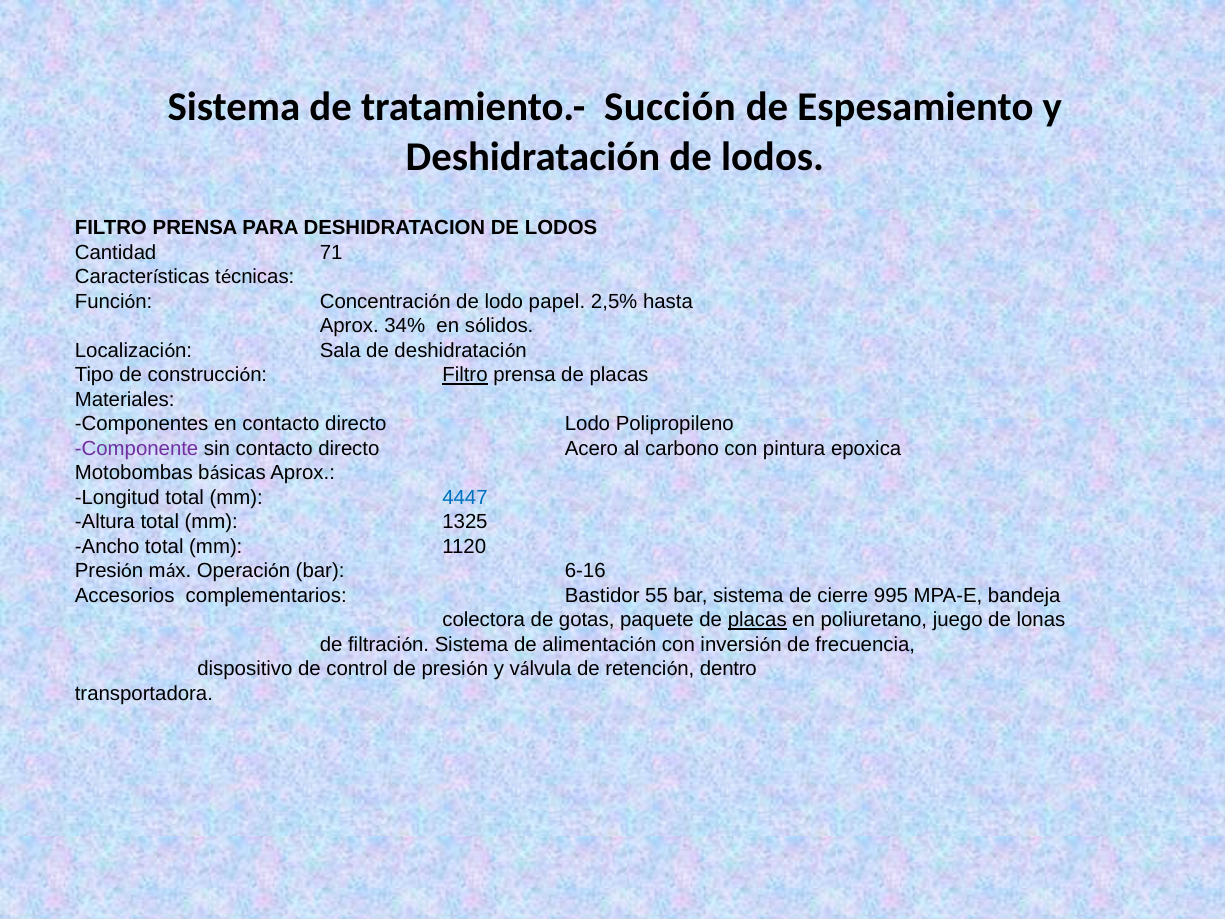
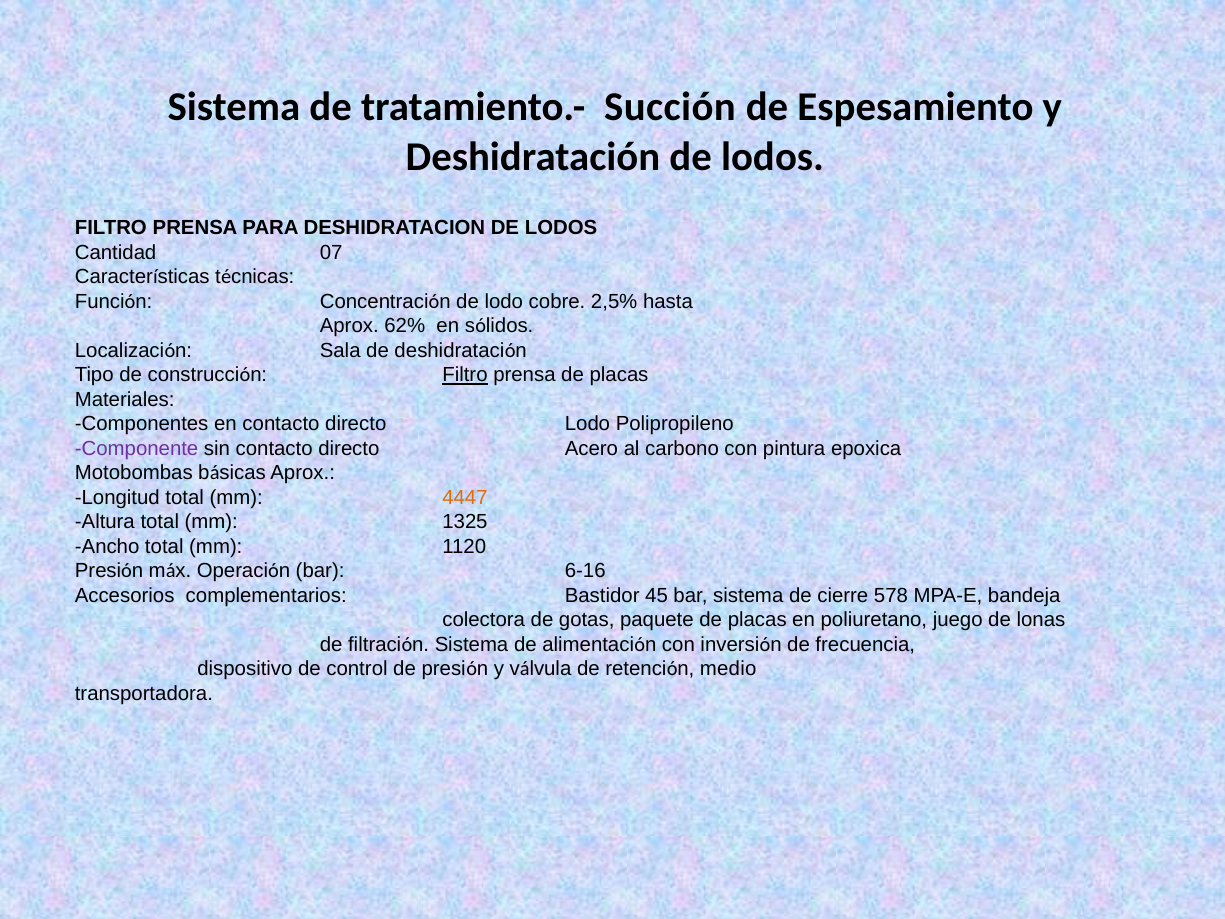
71: 71 -> 07 (331, 253)
papel: papel -> cobre (557, 302)
34%: 34% -> 62% (405, 326)
4447 colour: blue -> orange (465, 498)
55: 55 -> 45 (657, 596)
995: 995 -> 578 (891, 596)
placas underline: present -> none (757, 620)
dentro: dentro -> medio (728, 669)
